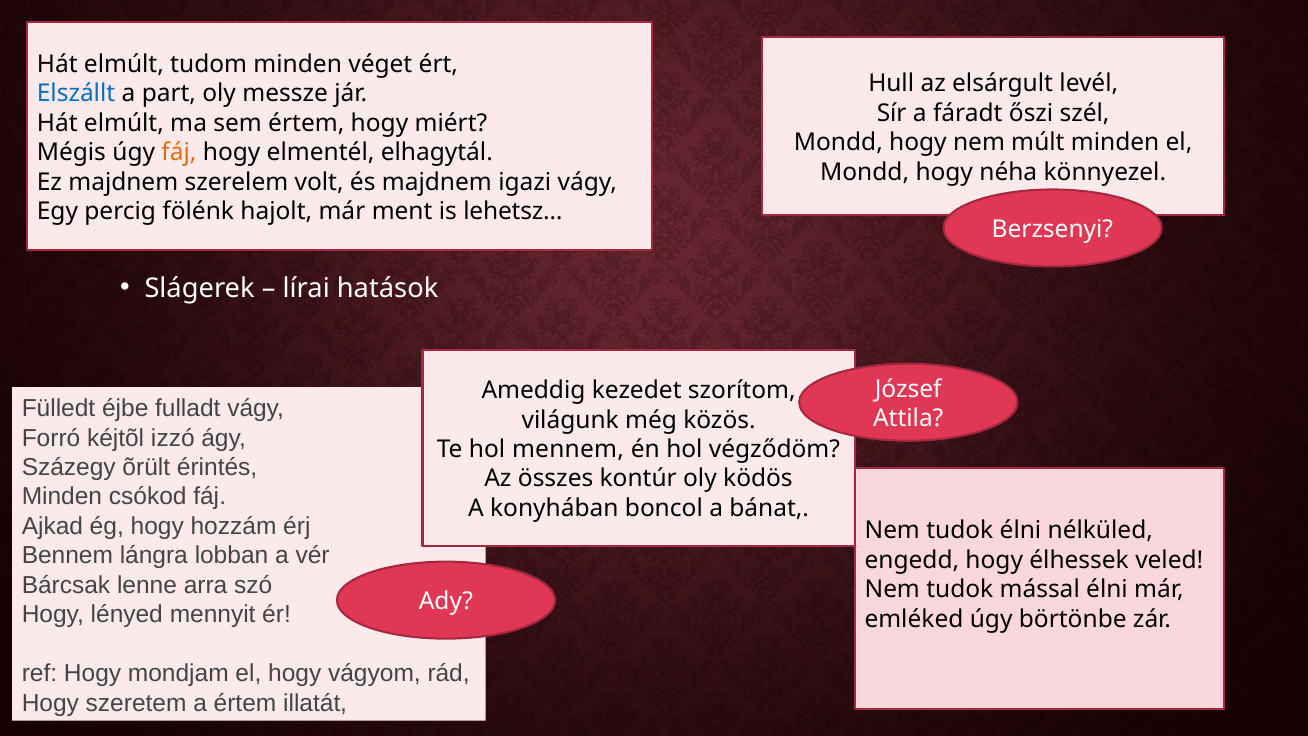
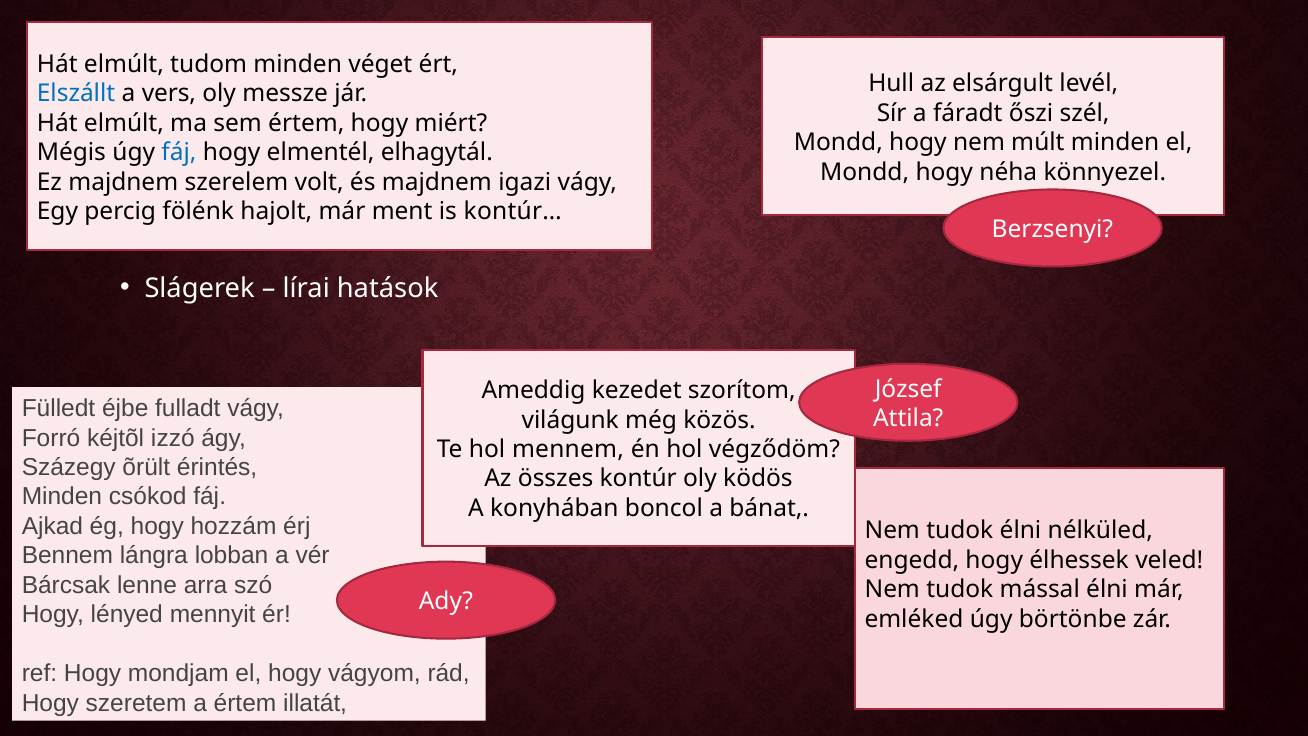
part: part -> vers (169, 94)
fáj colour: orange -> blue (179, 153)
lehetsz…: lehetsz… -> kontúr… (513, 211)
